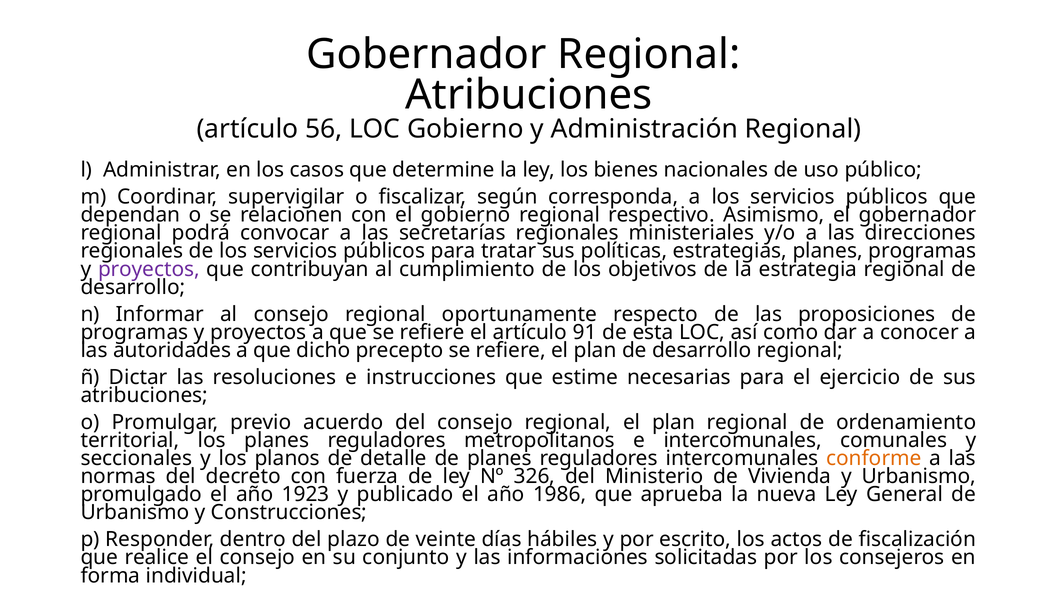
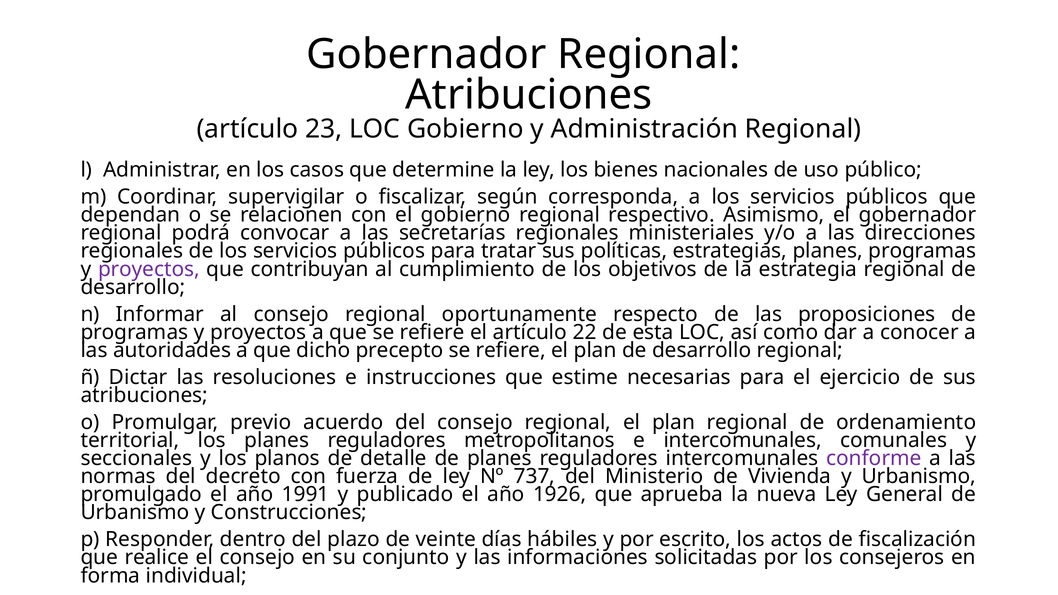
56: 56 -> 23 (324, 129)
91: 91 -> 22 (585, 332)
conforme colour: orange -> purple (874, 458)
326: 326 -> 737 (534, 476)
1923: 1923 -> 1991 (306, 495)
1986: 1986 -> 1926 (560, 495)
